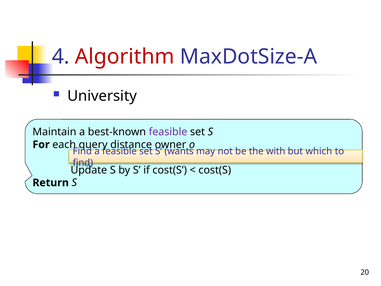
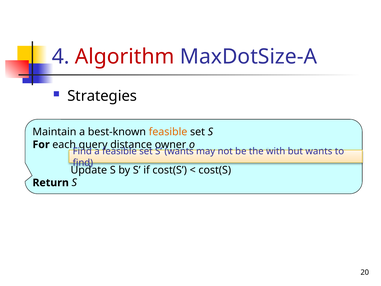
University: University -> Strategies (102, 96)
feasible colour: purple -> orange (168, 132)
but which: which -> wants (319, 151)
